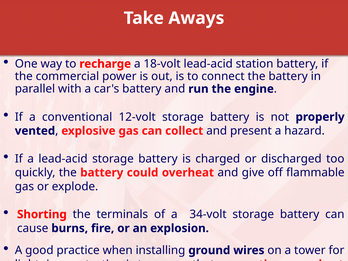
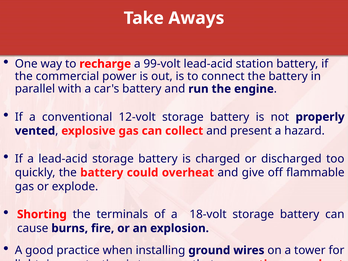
18-volt: 18-volt -> 99-volt (162, 64)
34-volt: 34-volt -> 18-volt (208, 214)
